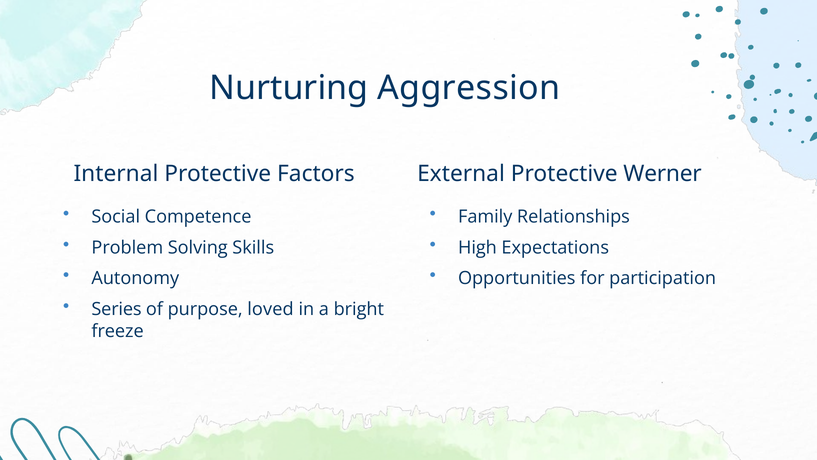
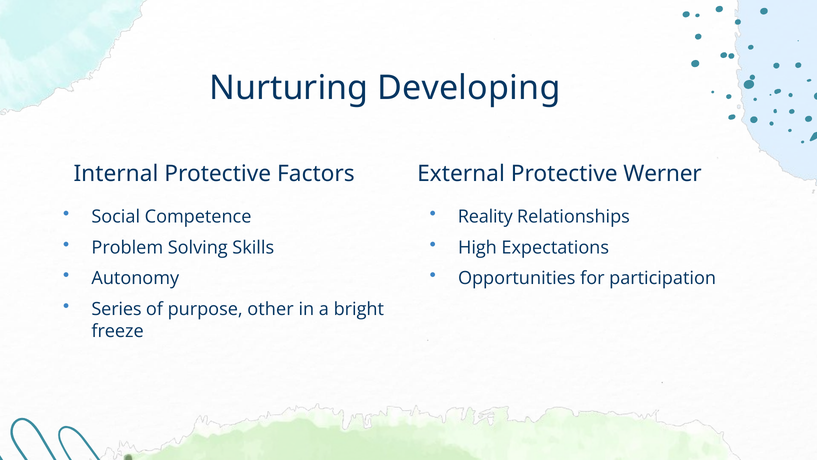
Aggression: Aggression -> Developing (469, 88)
Family: Family -> Reality (485, 216)
loved: loved -> other (271, 309)
